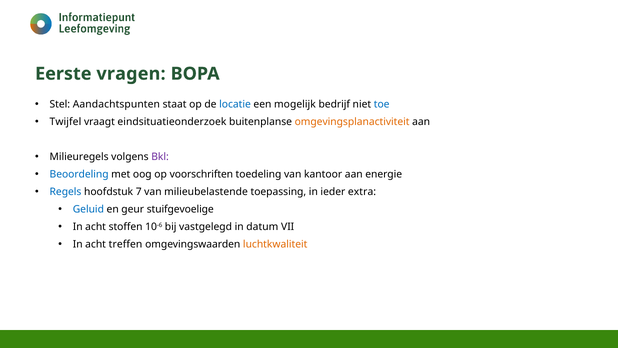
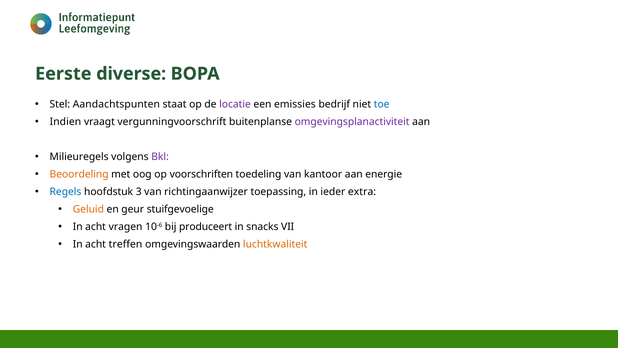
vragen: vragen -> diverse (131, 74)
locatie colour: blue -> purple (235, 104)
mogelijk: mogelijk -> emissies (295, 104)
Twijfel: Twijfel -> Indien (65, 122)
eindsituatieonderzoek: eindsituatieonderzoek -> vergunningvoorschrift (172, 122)
omgevingsplanactiviteit colour: orange -> purple (352, 122)
Beoordeling colour: blue -> orange (79, 174)
7: 7 -> 3 (139, 192)
milieubelastende: milieubelastende -> richtingaanwijzer (206, 192)
Geluid colour: blue -> orange (88, 209)
stoffen: stoffen -> vragen (126, 227)
vastgelegd: vastgelegd -> produceert (206, 227)
datum: datum -> snacks (262, 227)
